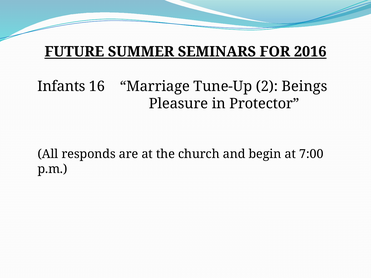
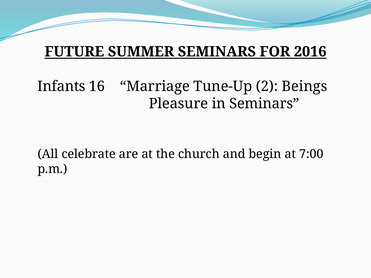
in Protector: Protector -> Seminars (264, 104)
responds: responds -> celebrate (89, 154)
